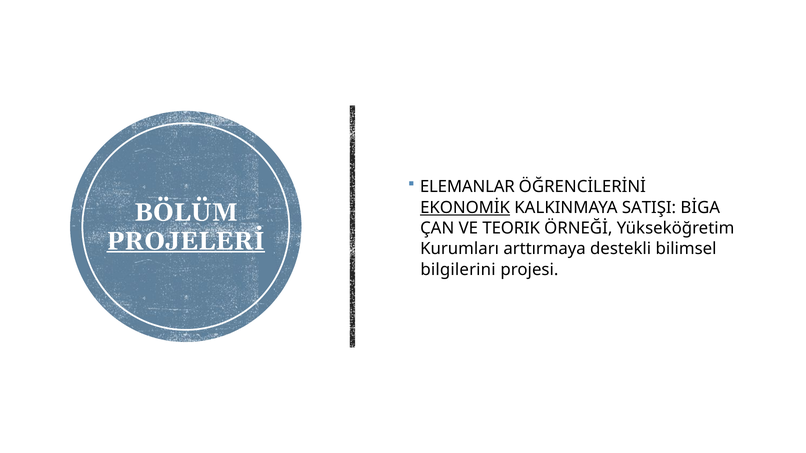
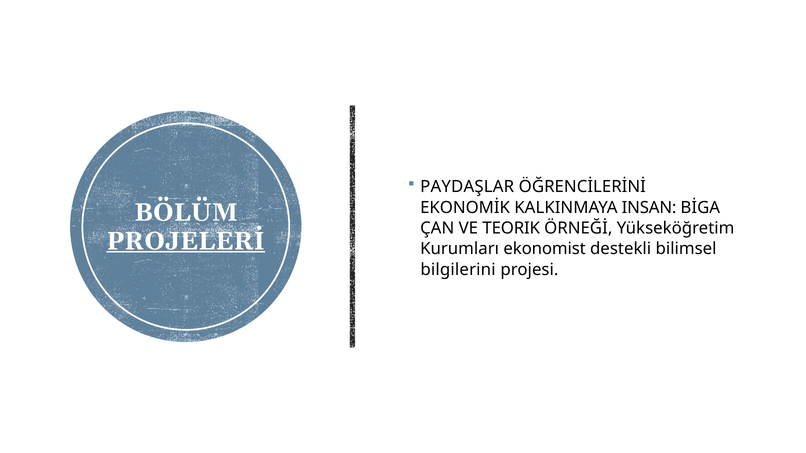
ELEMANLAR: ELEMANLAR -> PAYDAŞLAR (467, 187)
EKONOMİK underline: present -> none (465, 208)
SATIŞI: SATIŞI -> INSAN (649, 208)
arttırmaya: arttırmaya -> ekonomist (545, 249)
